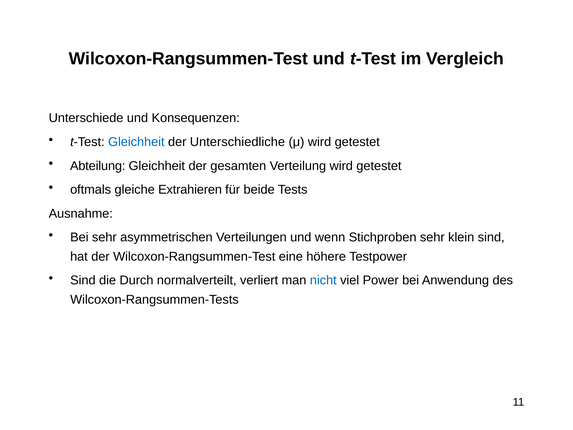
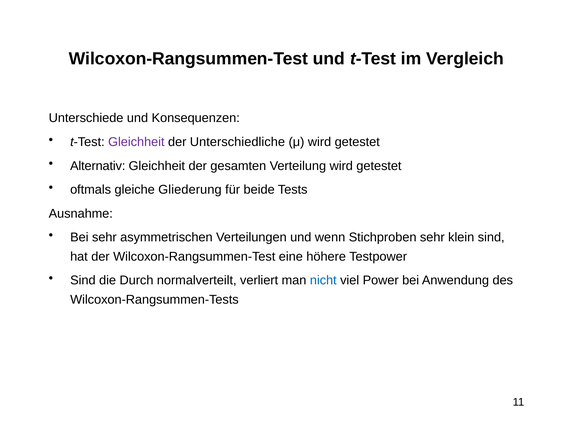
Gleichheit colour: blue -> purple (136, 142)
Abteilung: Abteilung -> Alternativ (98, 166)
Extrahieren: Extrahieren -> Gliederung (190, 190)
